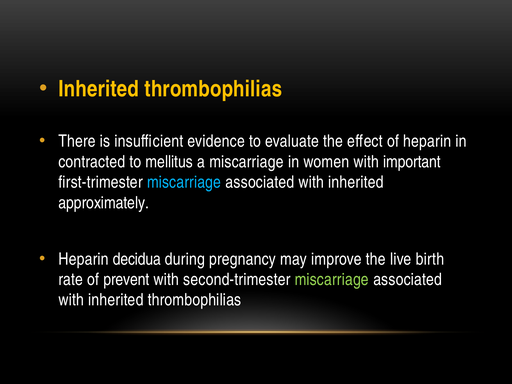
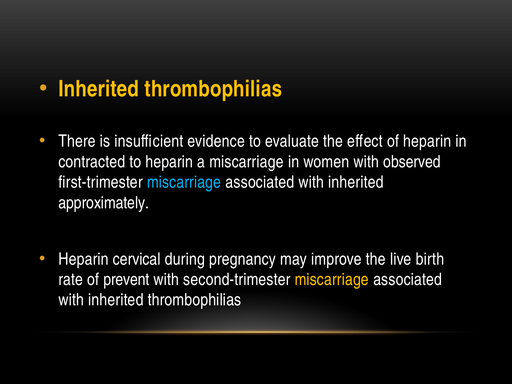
to mellitus: mellitus -> heparin (169, 162)
important: important -> observed (412, 162)
decidua: decidua -> cervical (137, 259)
miscarriage colour: light green -> yellow (332, 280)
